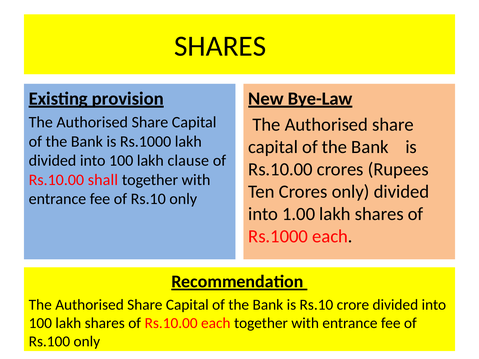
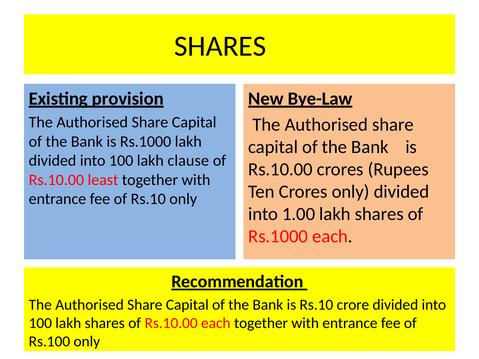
shall: shall -> least (103, 180)
